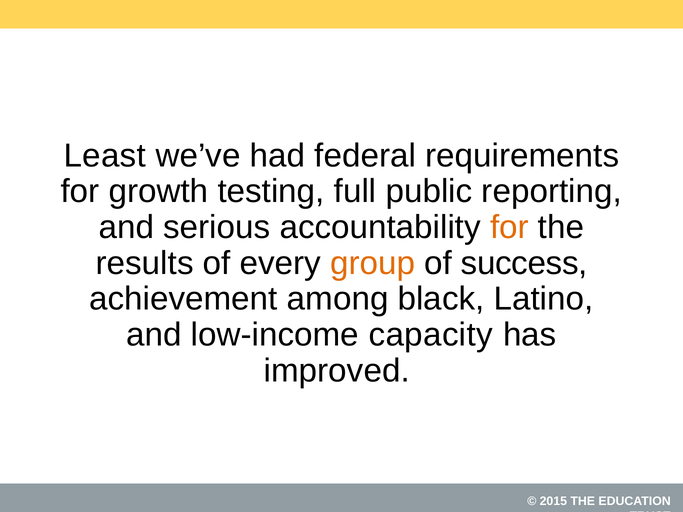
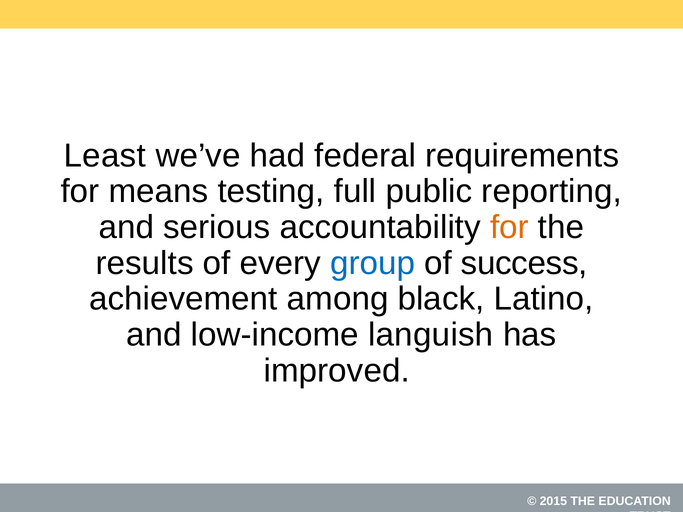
growth: growth -> means (158, 192)
group colour: orange -> blue (373, 263)
capacity: capacity -> languish (431, 335)
